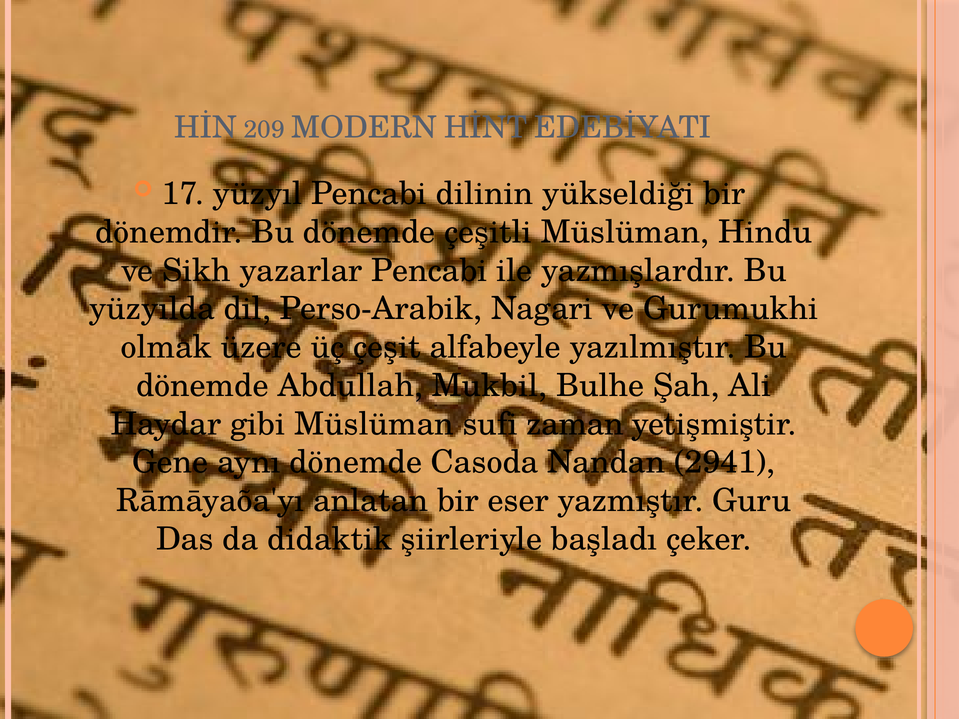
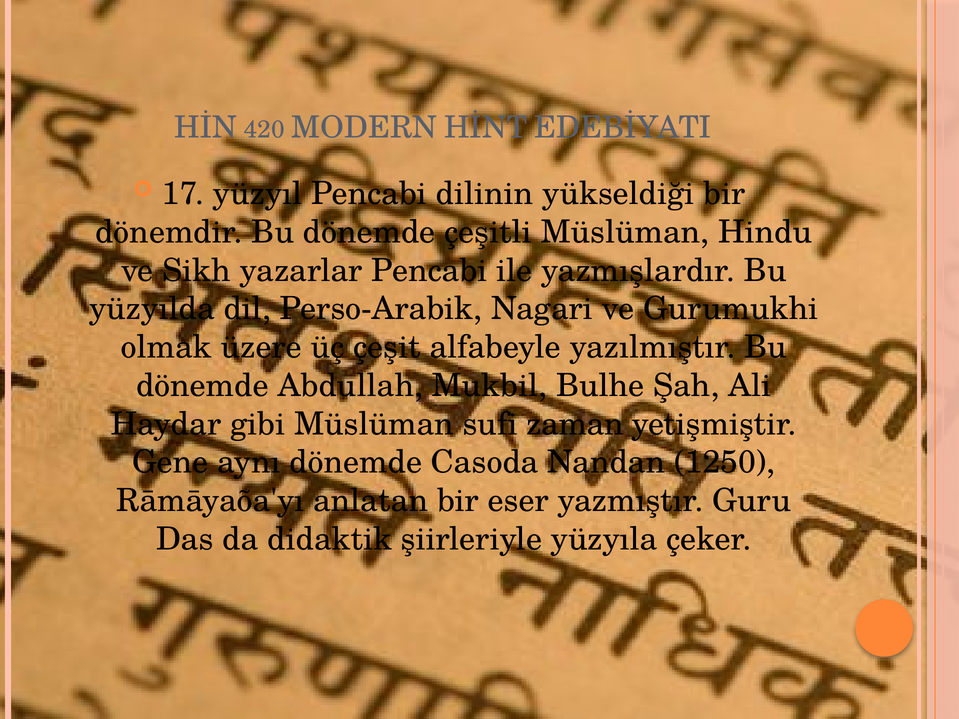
209: 209 -> 420 (264, 130)
2941: 2941 -> 1250 (725, 462)
başladı: başladı -> yüzyıla (604, 539)
